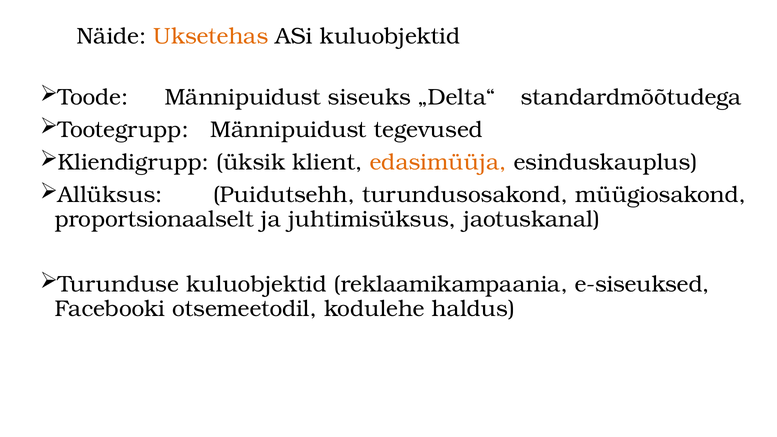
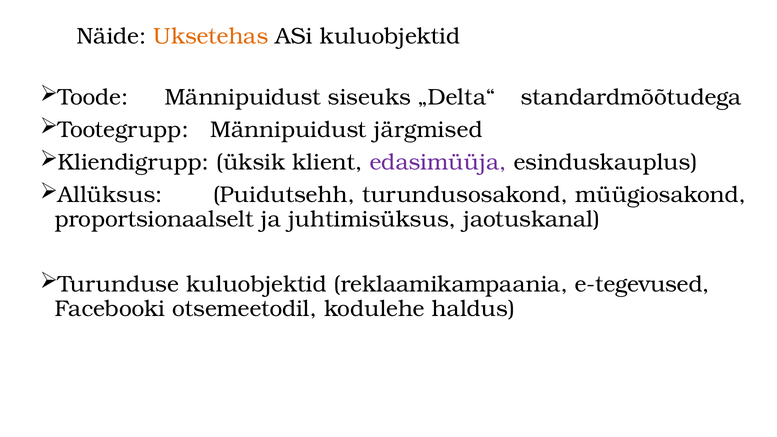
tegevused: tegevused -> järgmised (428, 130)
edasimüüja colour: orange -> purple (438, 162)
e-siseuksed: e-siseuksed -> e-tegevused (642, 284)
